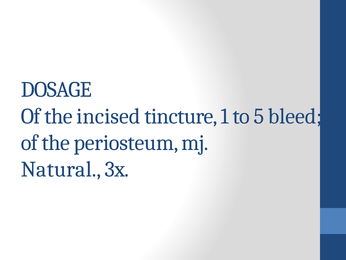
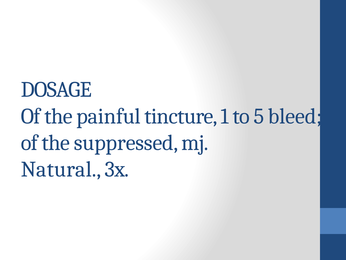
incised: incised -> painful (109, 116)
periosteum: periosteum -> suppressed (126, 143)
